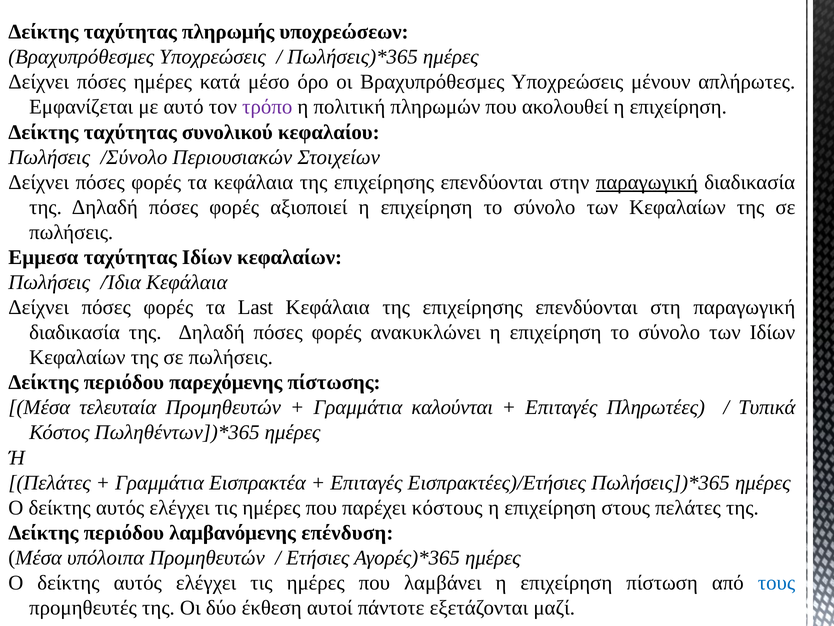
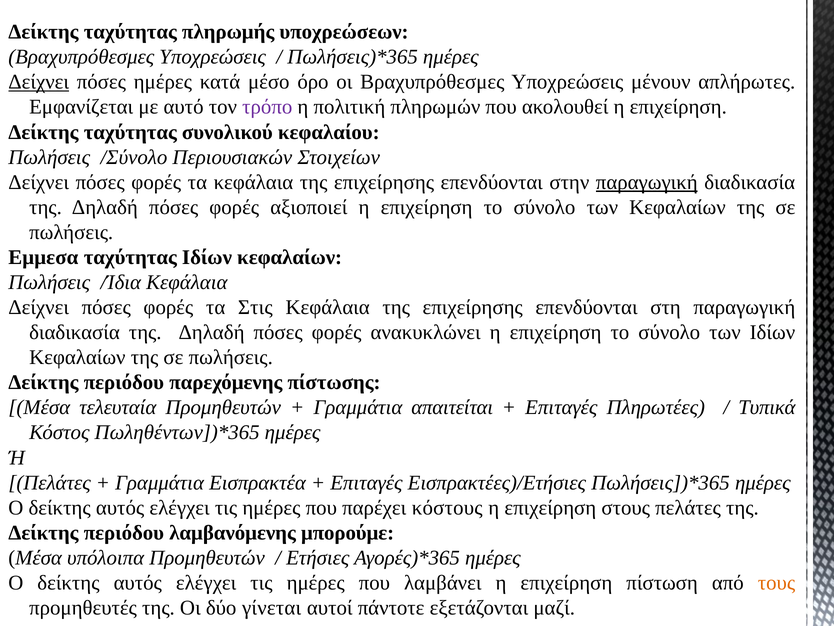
Δείχνει underline: none -> present (39, 82)
Last: Last -> Στις (255, 307)
καλούνται: καλούνται -> απαιτείται (452, 407)
επένδυση: επένδυση -> μπορούμε (348, 532)
τους colour: blue -> orange (776, 582)
έκθεση: έκθεση -> γίνεται (272, 607)
